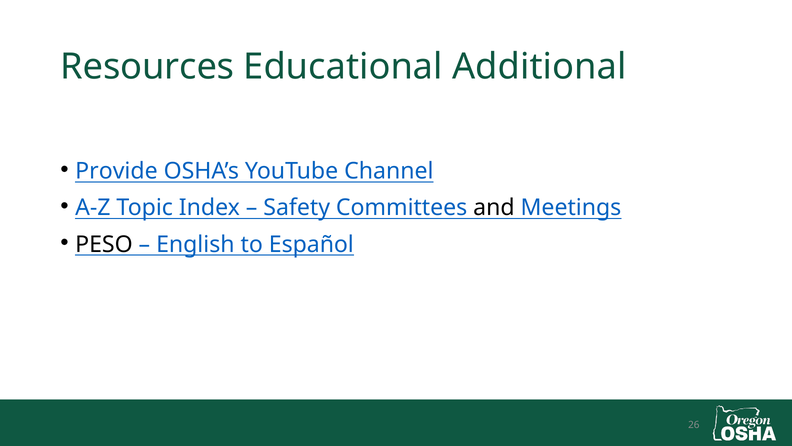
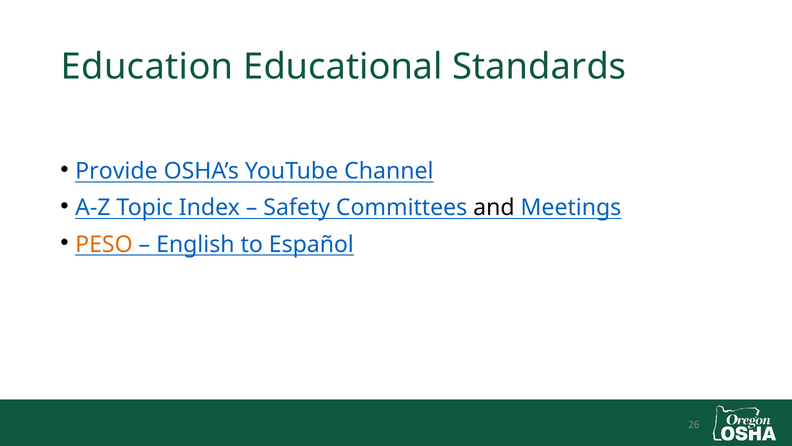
Resources: Resources -> Education (147, 67)
Additional: Additional -> Standards (539, 67)
PESO colour: black -> orange (104, 244)
